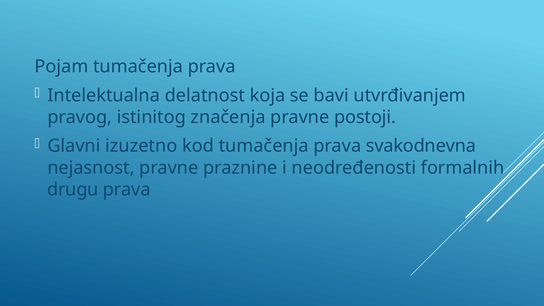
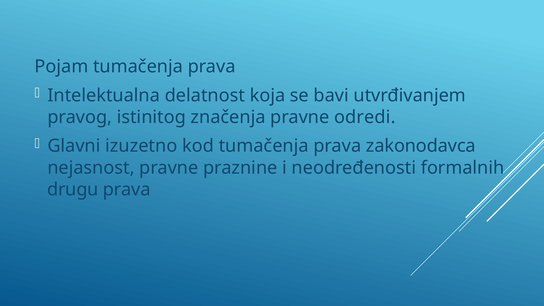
postoji: postoji -> odredi (365, 117)
svakodnevna: svakodnevna -> zakonodavca (421, 146)
